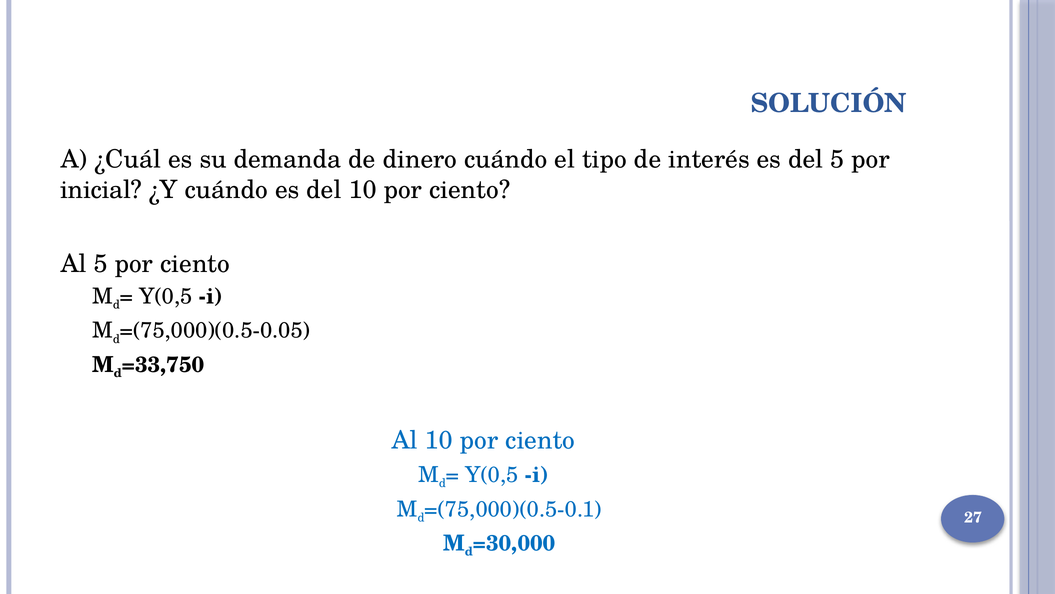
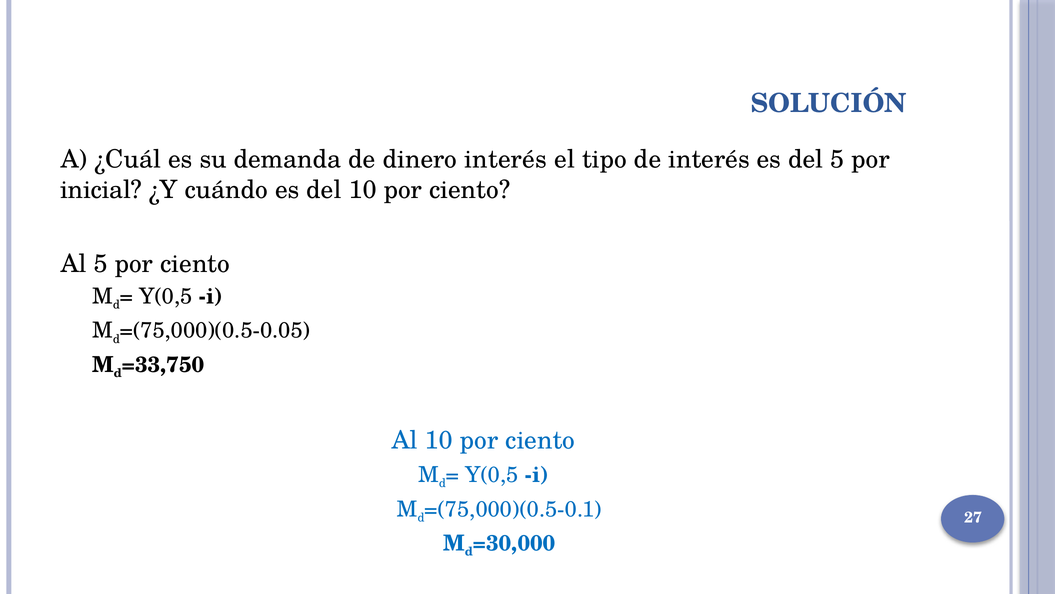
dinero cuándo: cuándo -> interés (506, 159)
